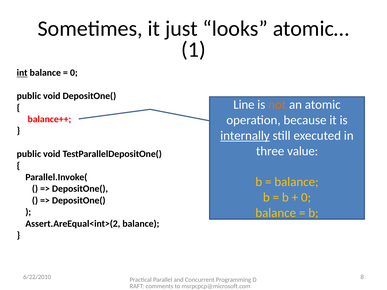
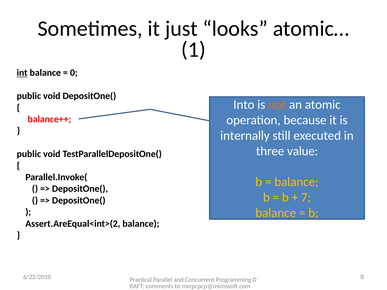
Line: Line -> Into (244, 105)
internally underline: present -> none (245, 136)
0: 0 -> 7 (306, 198)
